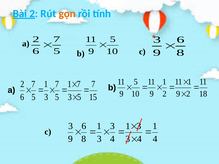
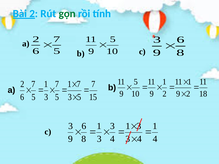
gọn colour: orange -> green (67, 14)
